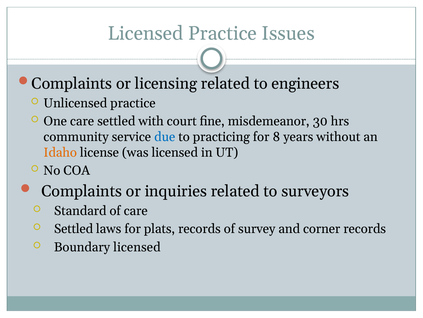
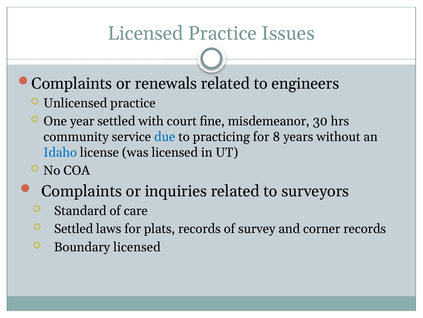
licensing: licensing -> renewals (166, 83)
One care: care -> year (82, 121)
Idaho colour: orange -> blue (60, 152)
